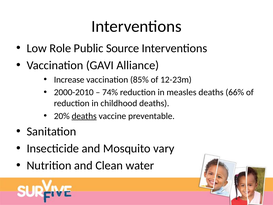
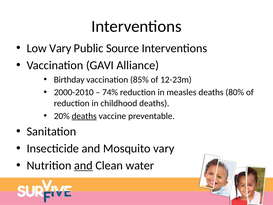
Low Role: Role -> Vary (60, 48)
Increase: Increase -> Birthday (69, 80)
66%: 66% -> 80% (235, 92)
and underline: none -> present (83, 165)
